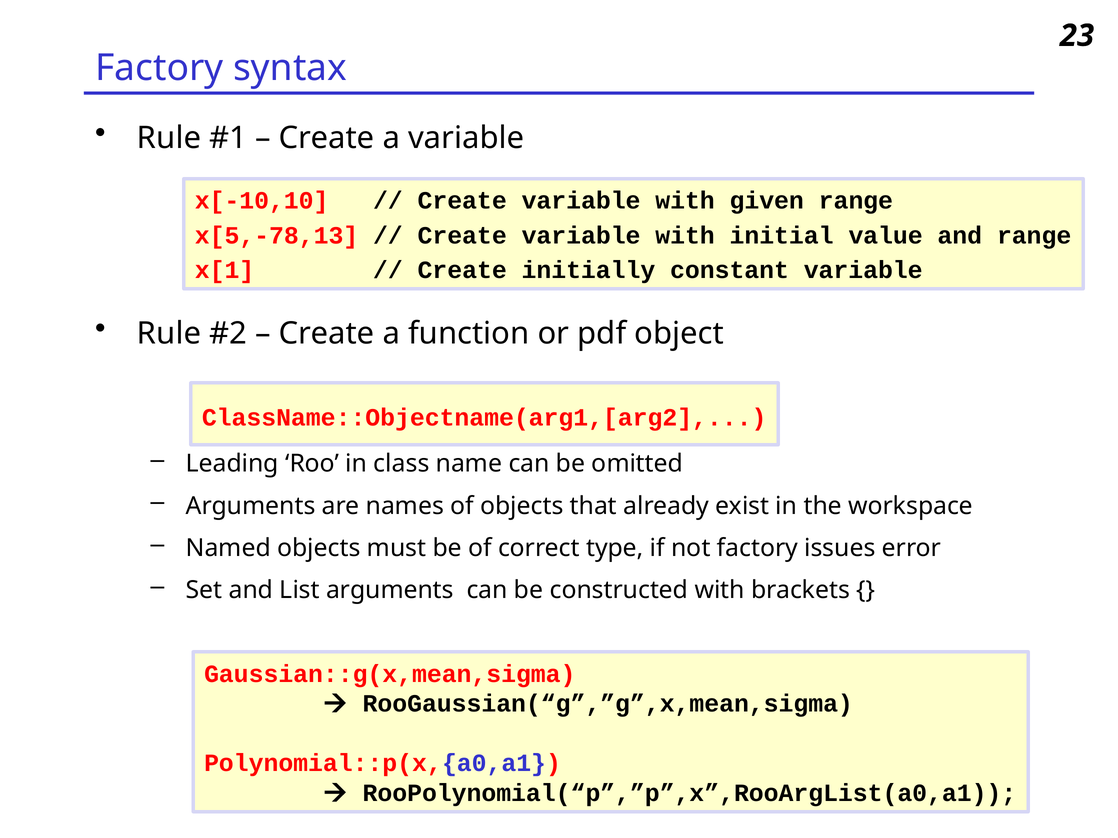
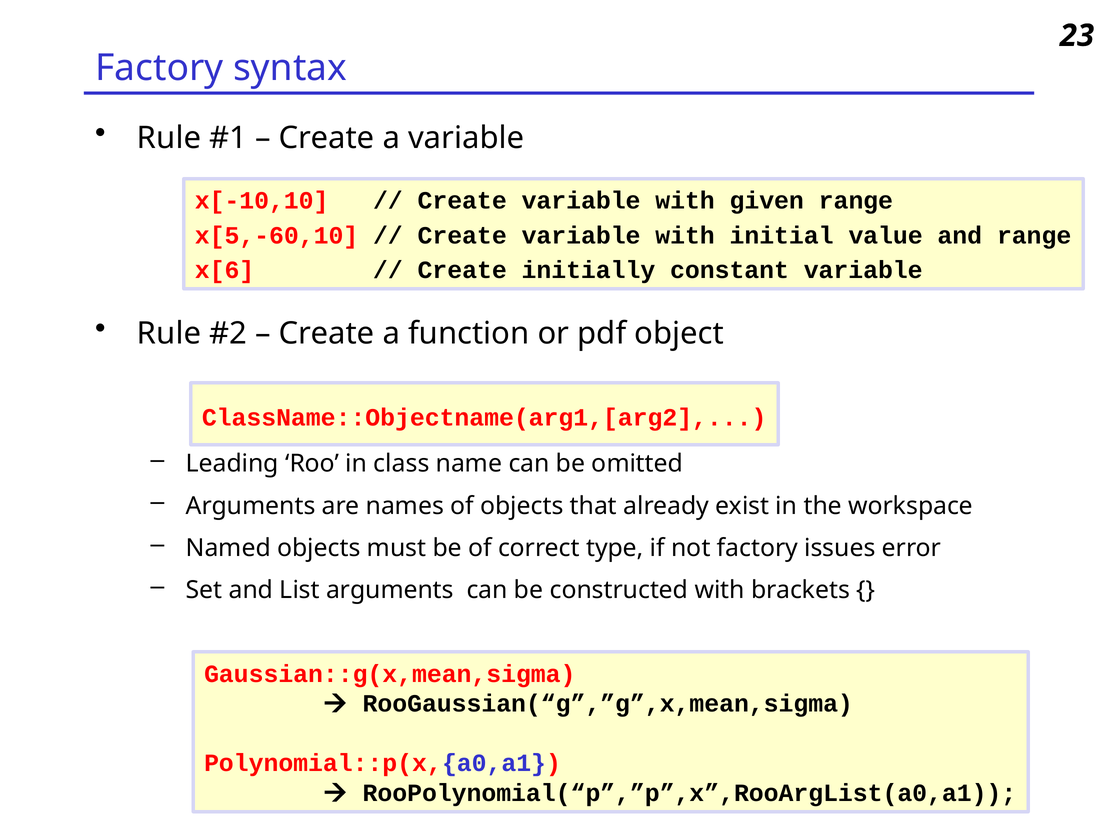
x[5,-78,13: x[5,-78,13 -> x[5,-60,10 (277, 236)
x[1: x[1 -> x[6 (225, 270)
